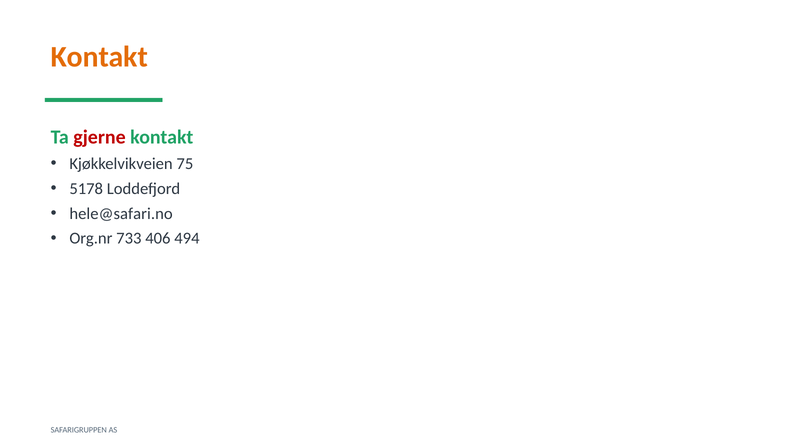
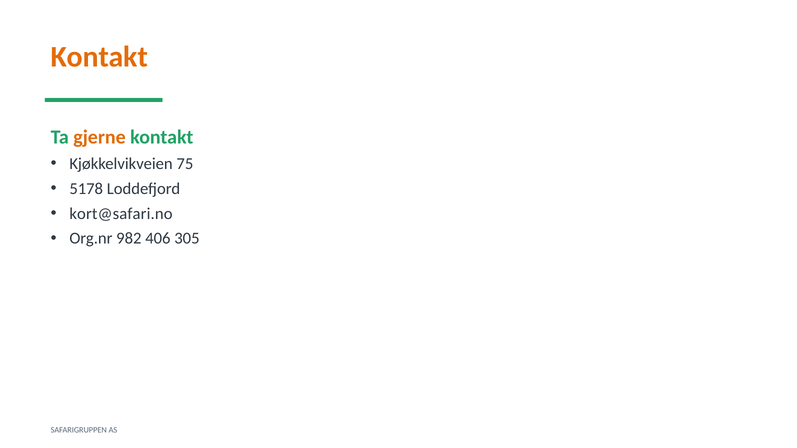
gjerne colour: red -> orange (100, 137)
hele@safari.no: hele@safari.no -> kort@safari.no (121, 214)
733: 733 -> 982 (129, 239)
494: 494 -> 305 (187, 239)
